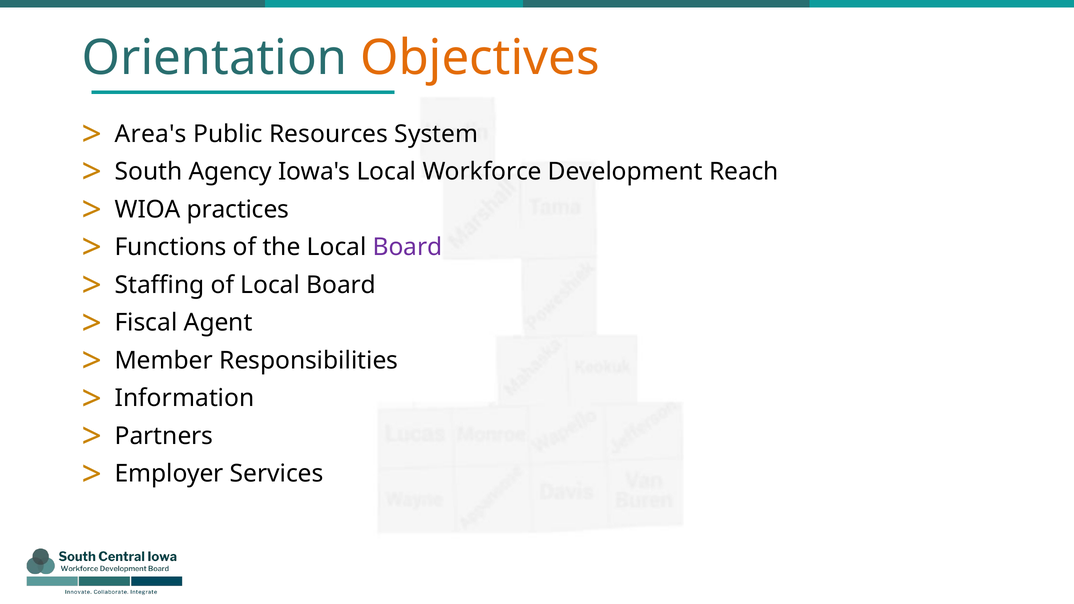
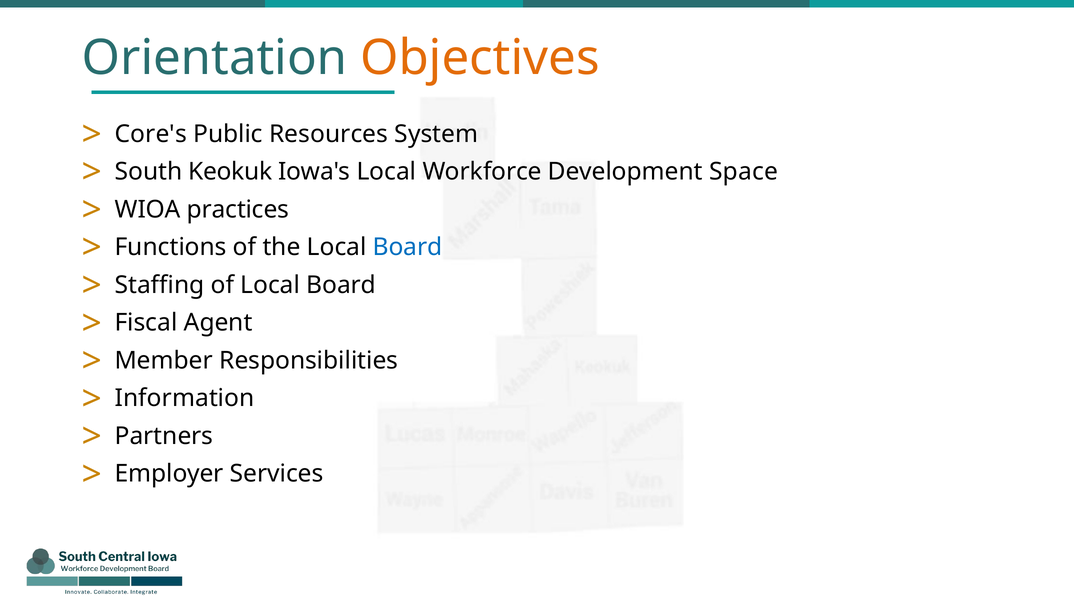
Area's: Area's -> Core's (151, 134)
Agency: Agency -> Keokuk (230, 172)
Reach: Reach -> Space (744, 172)
Board colour: purple -> blue (408, 247)
